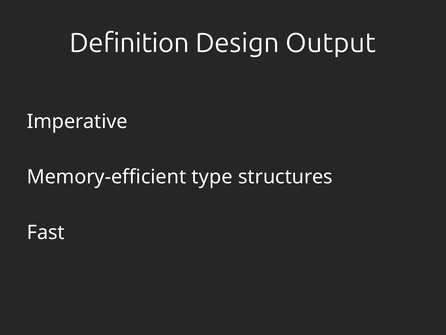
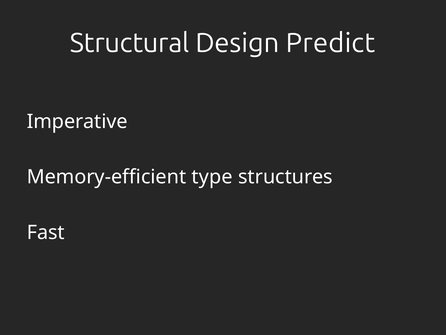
Definition: Definition -> Structural (130, 43)
Output: Output -> Predict (331, 43)
